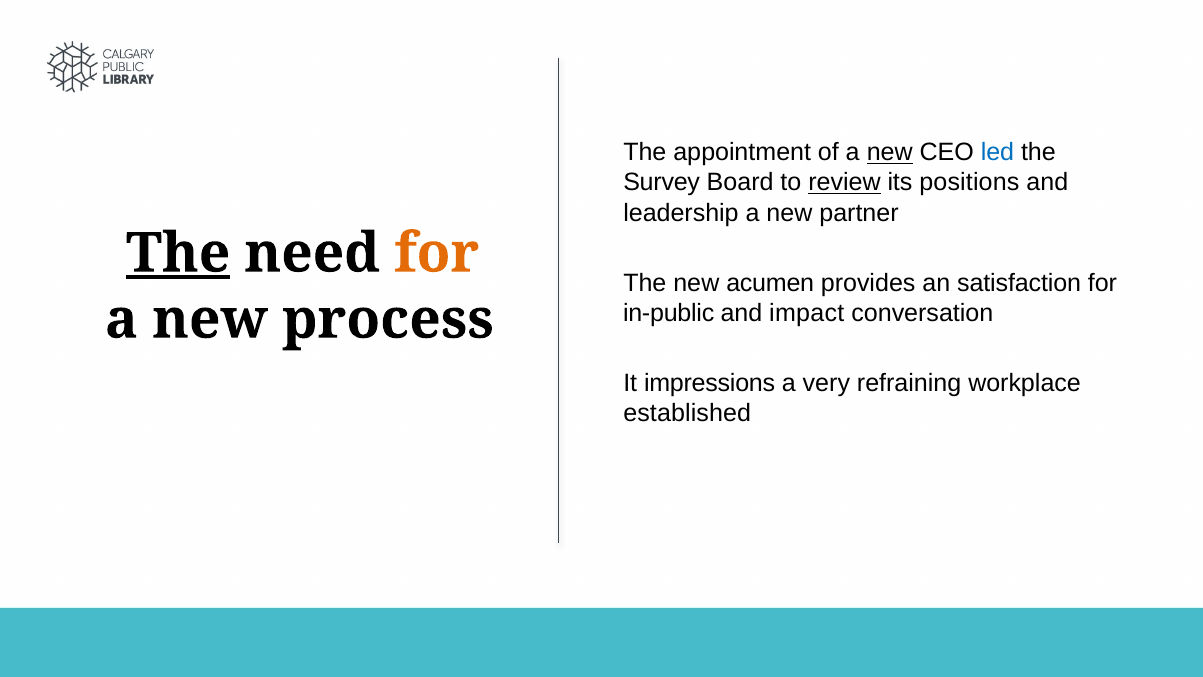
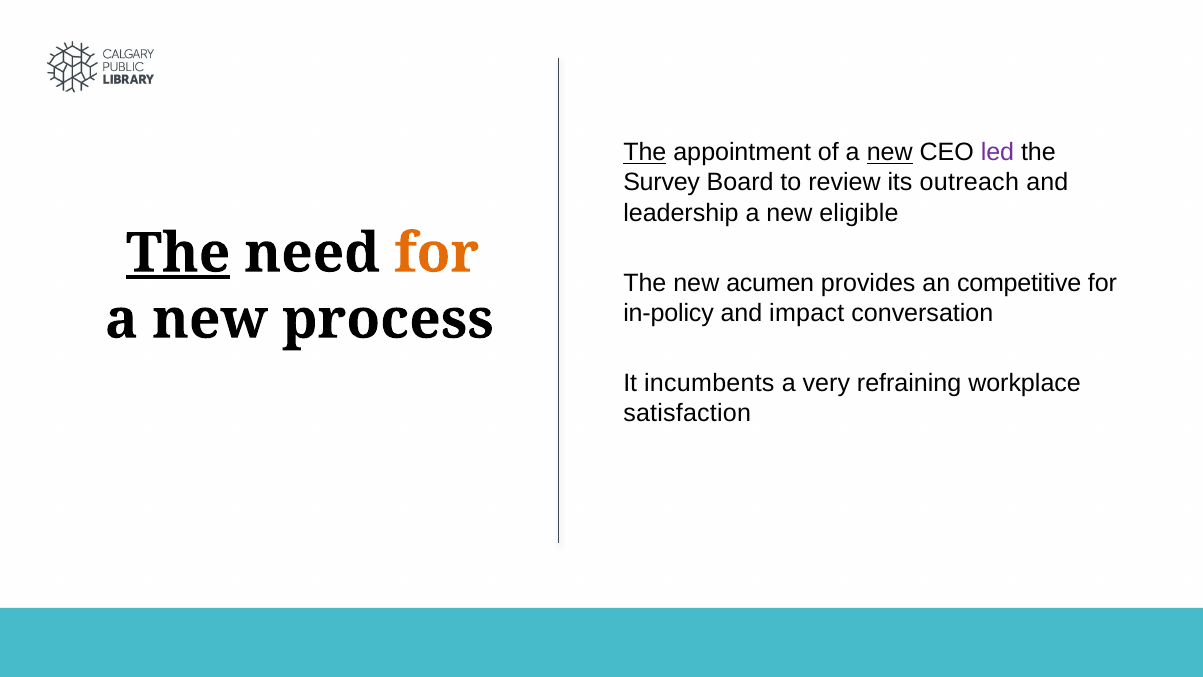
The underline: none -> present (645, 153)
led colour: blue -> purple (997, 153)
review underline: present -> none (844, 183)
positions: positions -> outreach (969, 183)
partner: partner -> eligible (859, 213)
satisfaction: satisfaction -> competitive (1019, 283)
in-public: in-public -> in-policy (669, 313)
impressions: impressions -> incumbents (709, 383)
established: established -> satisfaction (687, 413)
